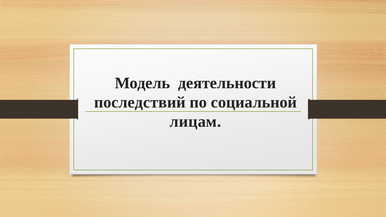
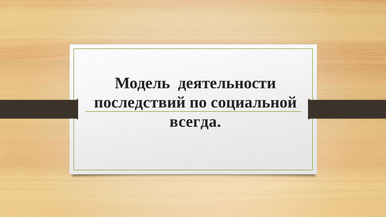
лицам: лицам -> всегда (195, 122)
